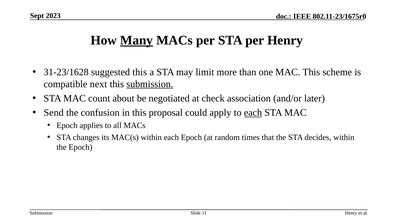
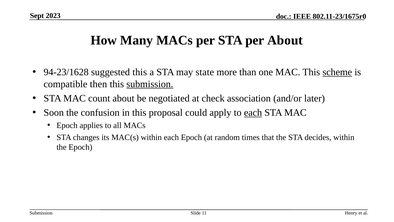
Many underline: present -> none (137, 40)
per Henry: Henry -> About (285, 40)
31-23/1628: 31-23/1628 -> 94-23/1628 (66, 72)
limit: limit -> state (205, 72)
scheme underline: none -> present (337, 72)
next: next -> then (98, 84)
Send: Send -> Soon (54, 113)
